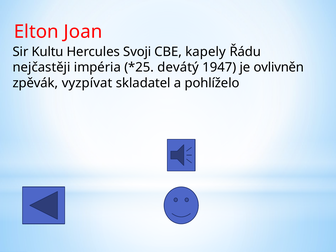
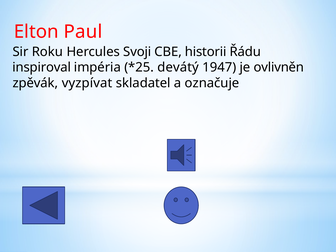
Joan: Joan -> Paul (83, 32)
Kultu: Kultu -> Roku (47, 52)
kapely: kapely -> historii (206, 52)
nejčastěji: nejčastěji -> inspiroval (42, 67)
pohlíželo: pohlíželo -> označuje (212, 83)
